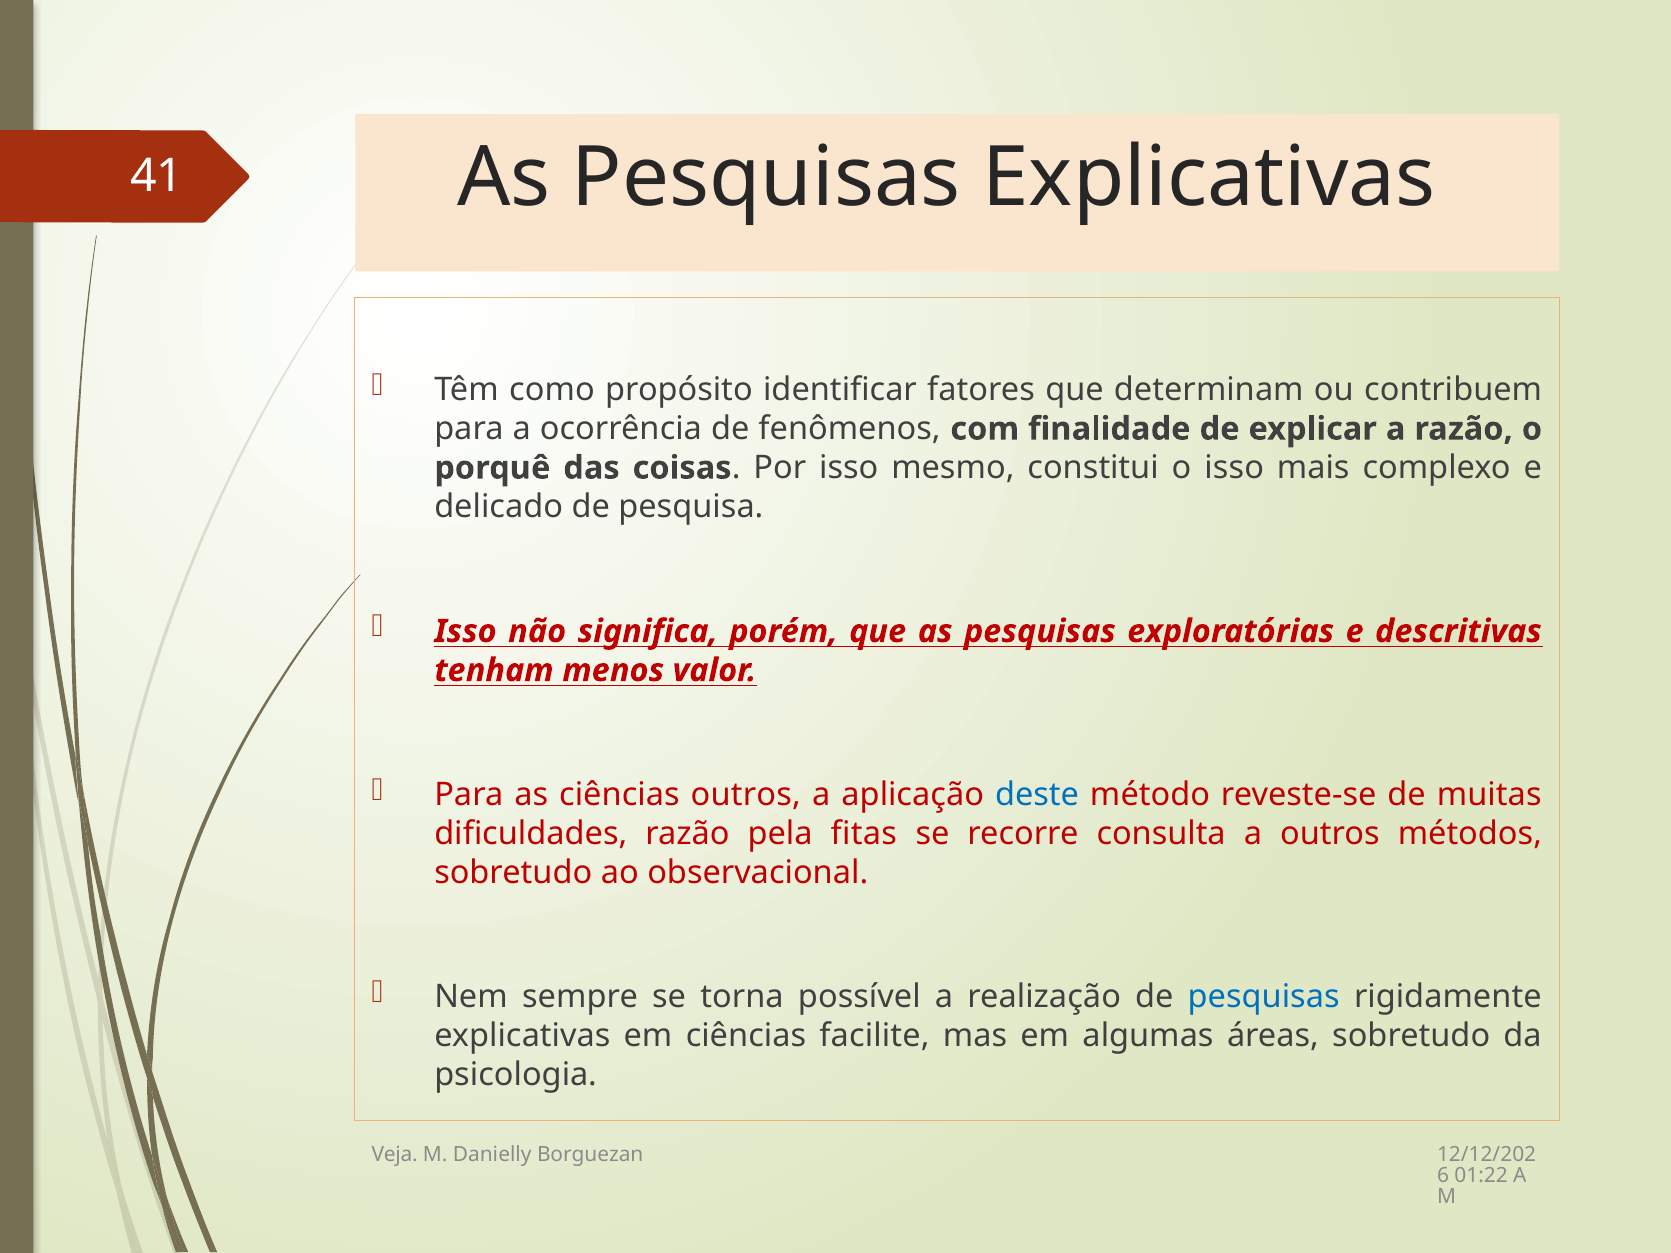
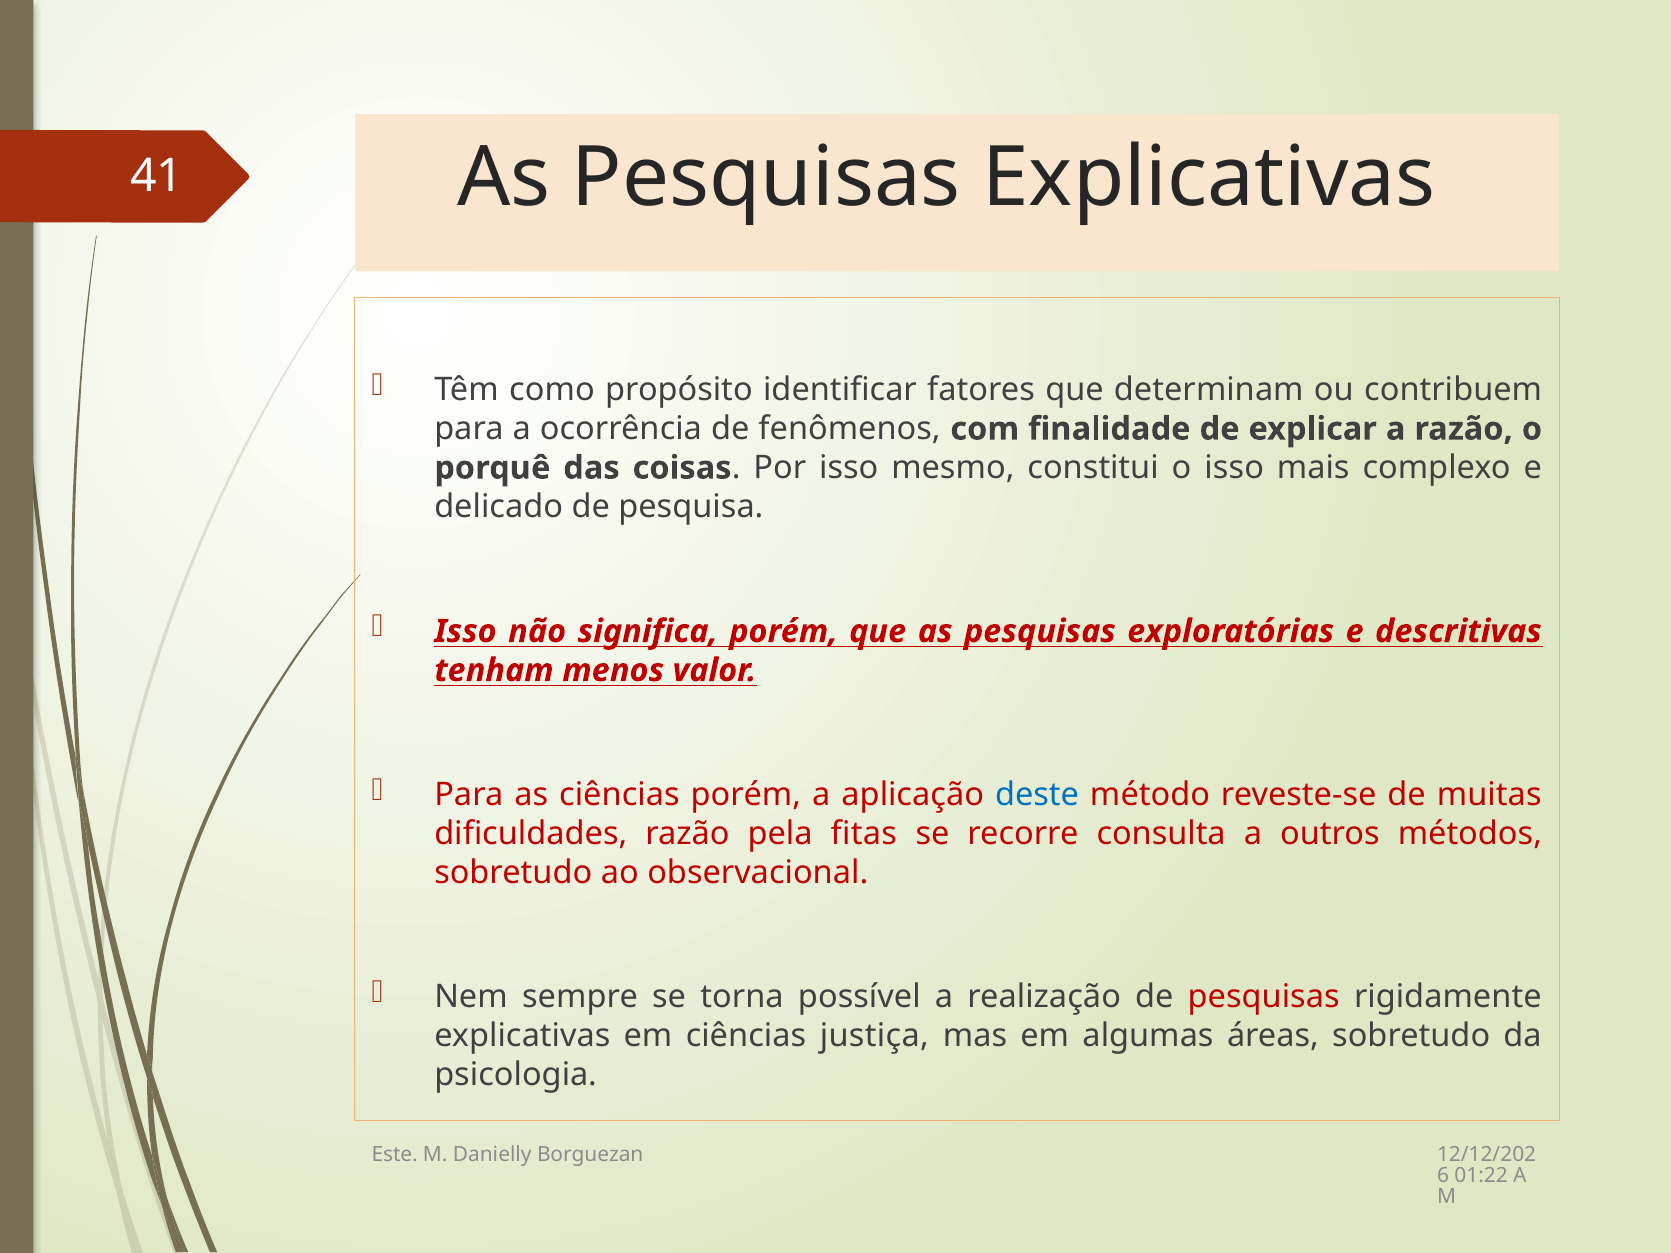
ciências outros: outros -> porém (746, 795)
pesquisas colour: blue -> red (1264, 997)
facilite: facilite -> justiça (874, 1036)
Veja: Veja -> Este (395, 1154)
